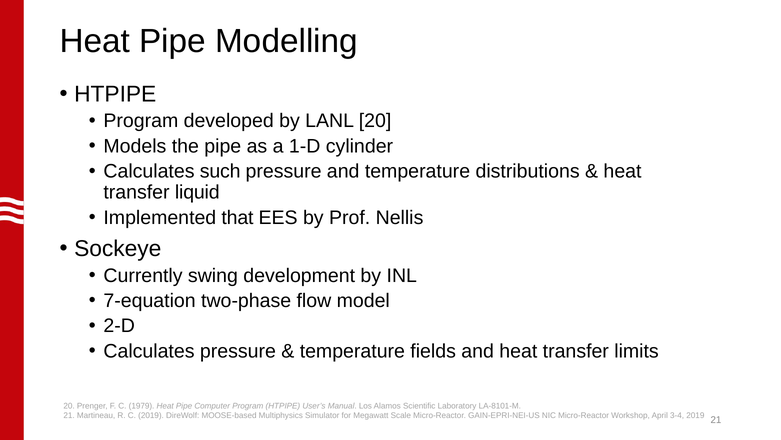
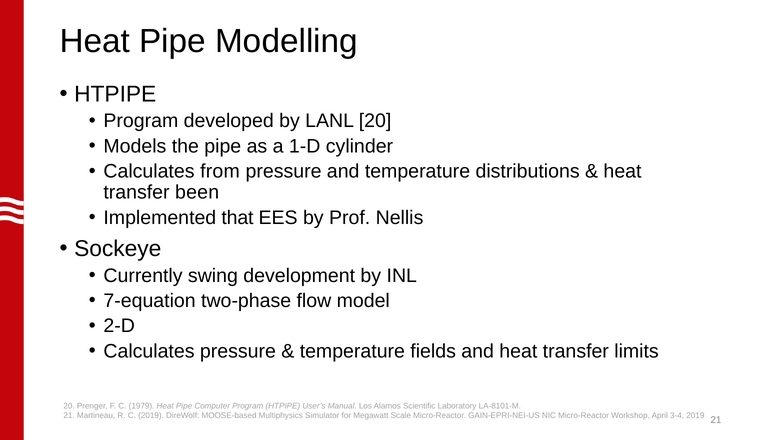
such: such -> from (220, 171)
liquid: liquid -> been (197, 192)
